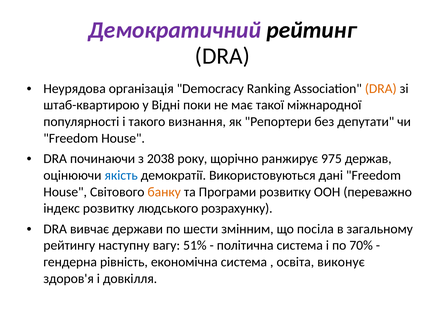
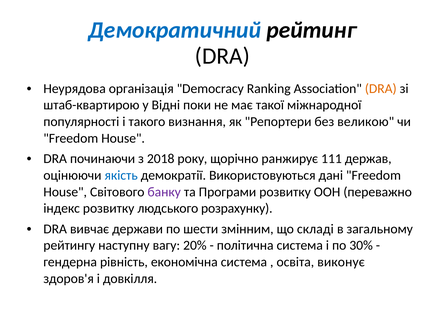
Демократичний colour: purple -> blue (175, 30)
депутати: депутати -> великою (366, 122)
2038: 2038 -> 2018 (161, 159)
975: 975 -> 111 (331, 159)
банку colour: orange -> purple (164, 192)
посіла: посіла -> складі (315, 229)
51%: 51% -> 20% (195, 245)
70%: 70% -> 30% (361, 245)
